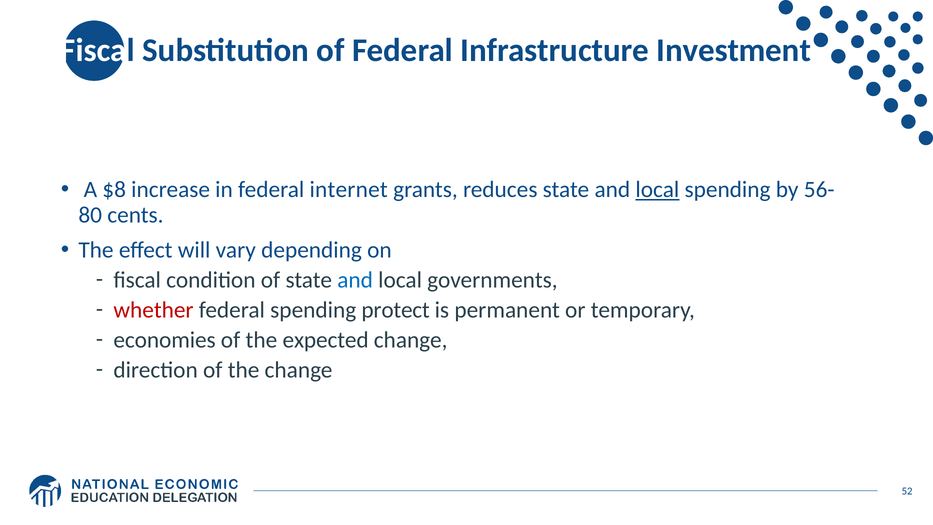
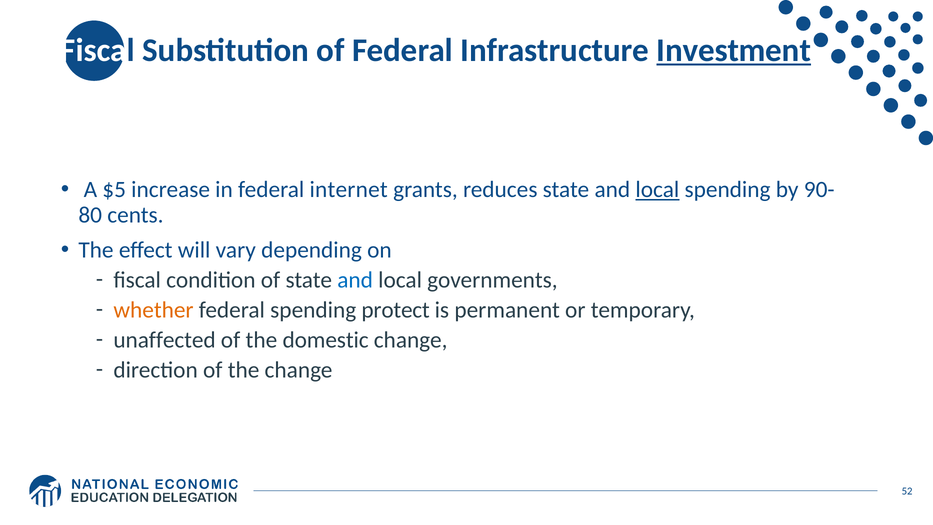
Investment underline: none -> present (734, 50)
$8: $8 -> $5 (114, 190)
56-: 56- -> 90- (819, 190)
whether colour: red -> orange (154, 310)
economies: economies -> unaffected (165, 340)
expected: expected -> domestic (326, 340)
